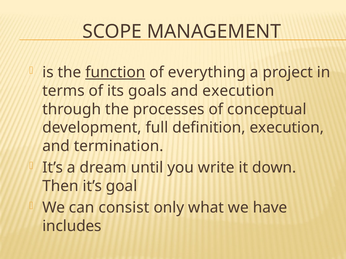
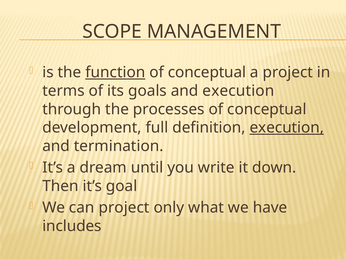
everything: everything -> conceptual (207, 73)
execution underline: none -> present (287, 128)
can consist: consist -> project (124, 208)
